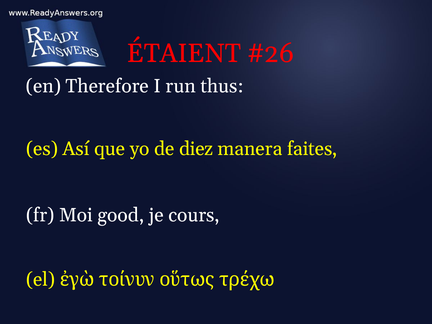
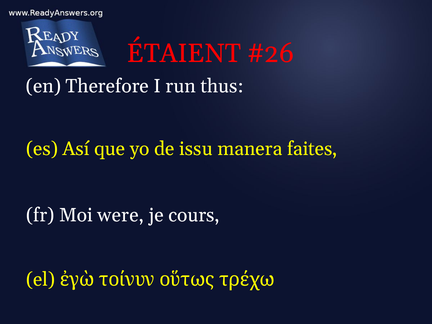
diez: diez -> issu (196, 149)
good: good -> were (121, 215)
